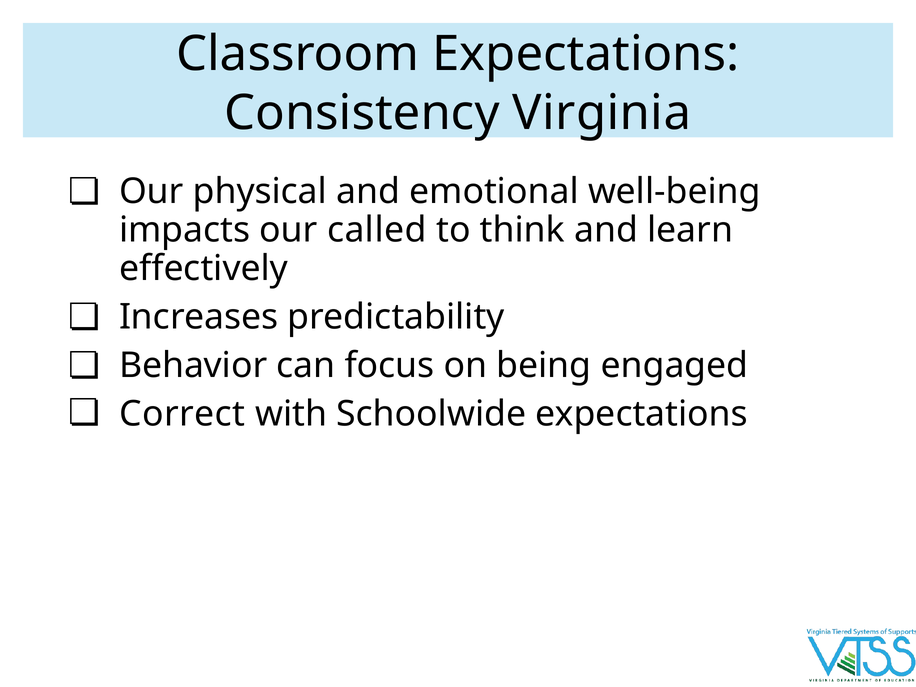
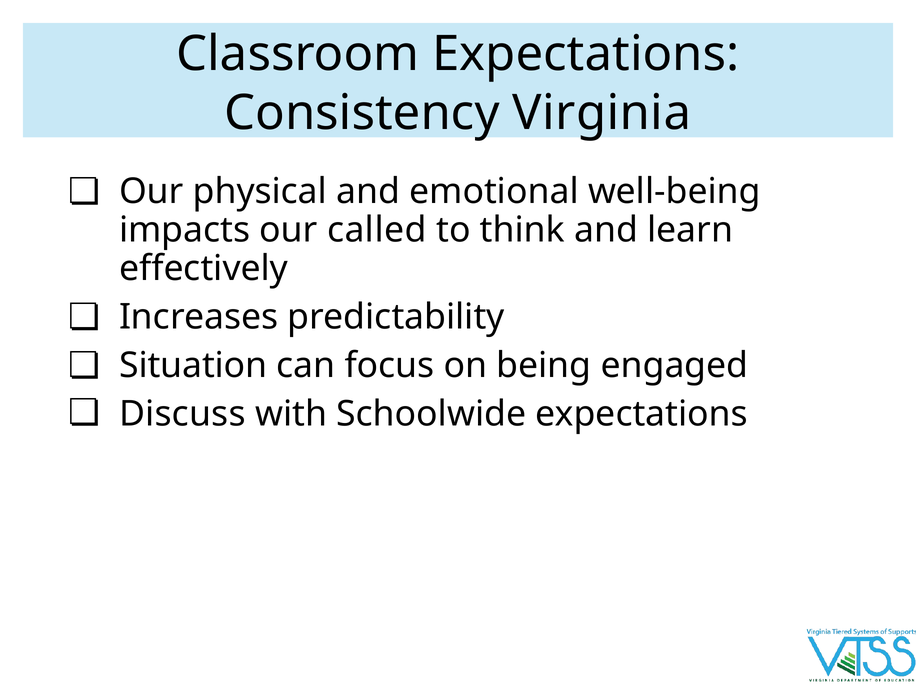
Behavior: Behavior -> Situation (193, 365)
Correct: Correct -> Discuss (182, 414)
